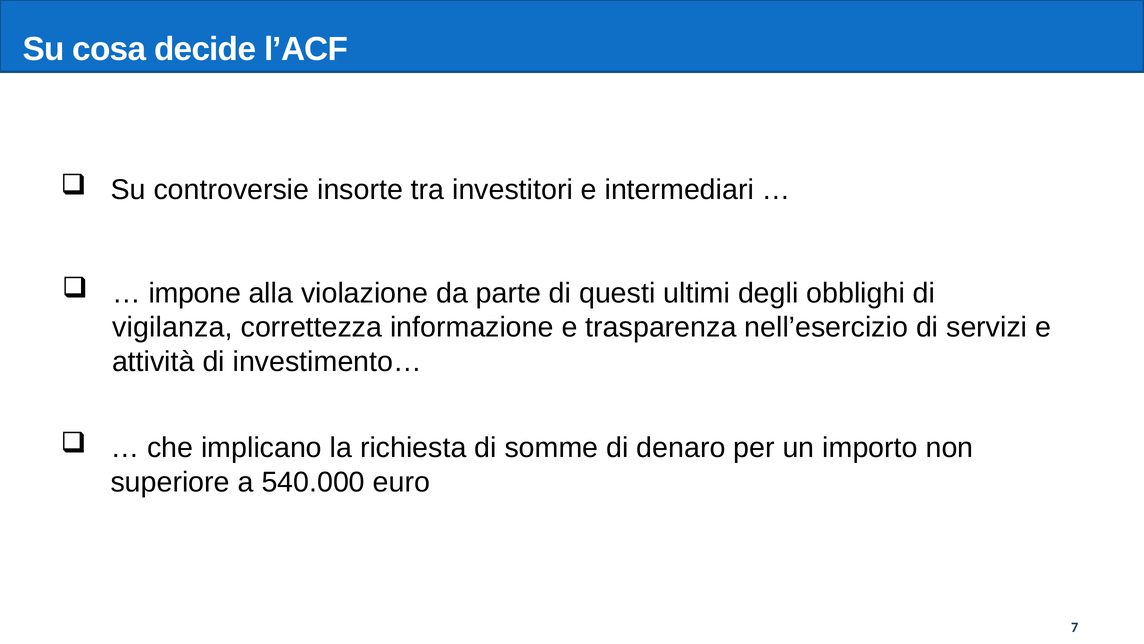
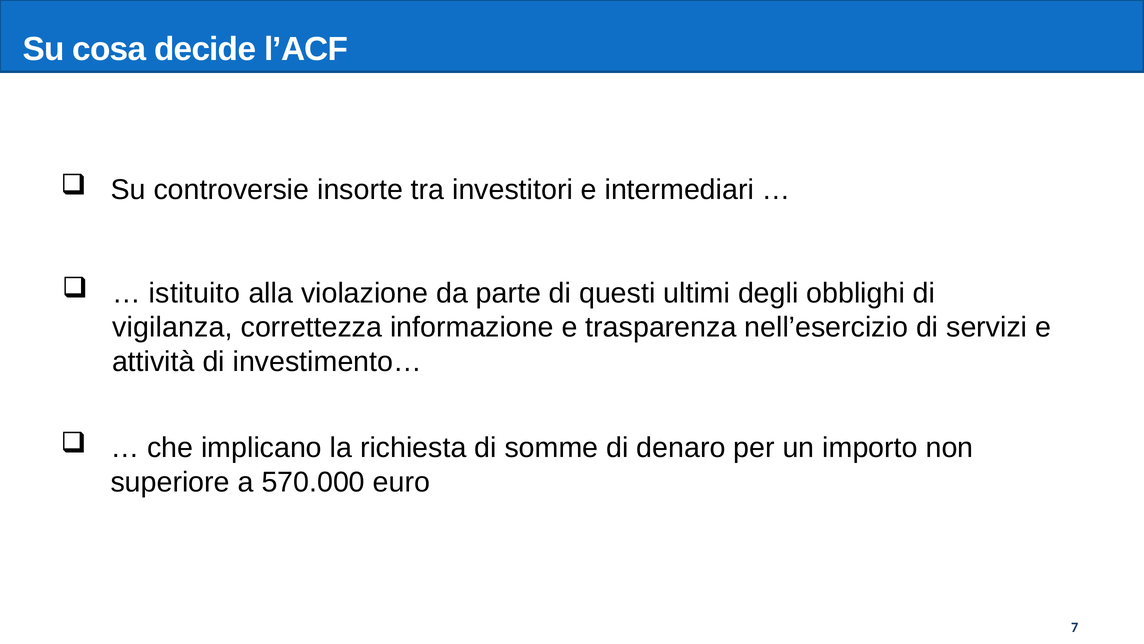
impone: impone -> istituito (194, 293)
540.000: 540.000 -> 570.000 (313, 482)
